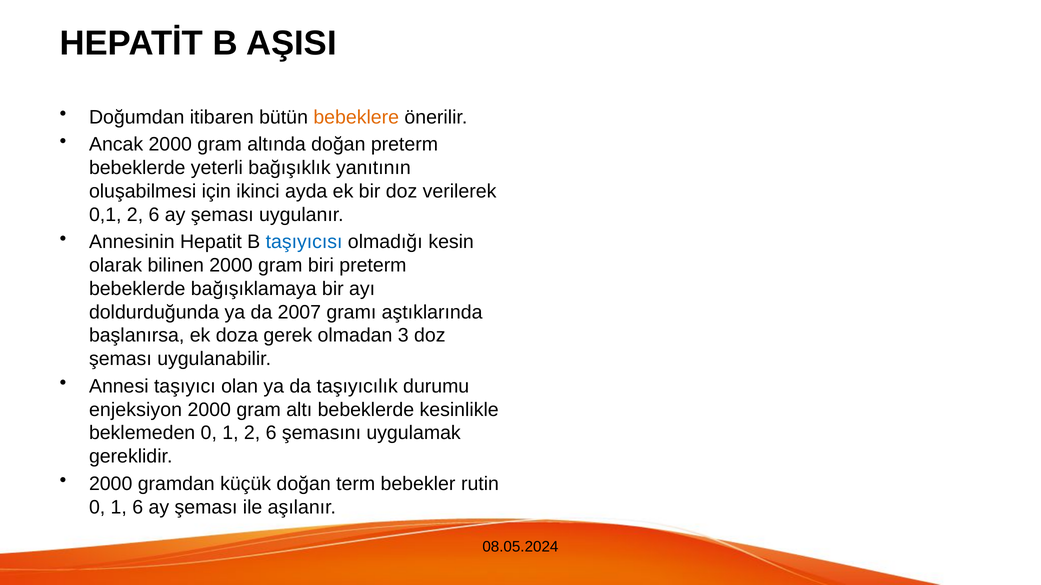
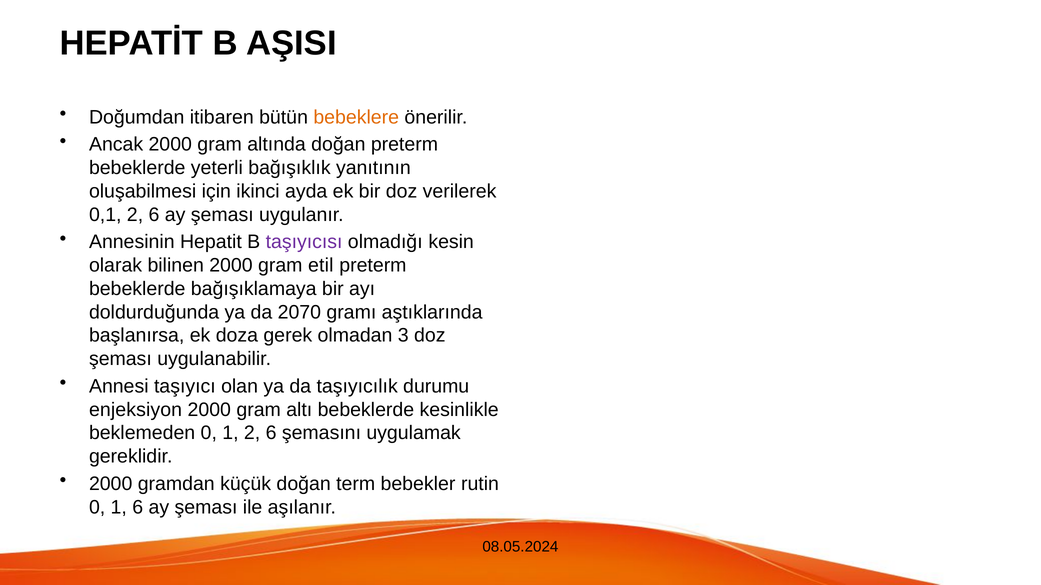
taşıyıcısı colour: blue -> purple (304, 242)
biri: biri -> etil (321, 266)
2007: 2007 -> 2070 (299, 312)
